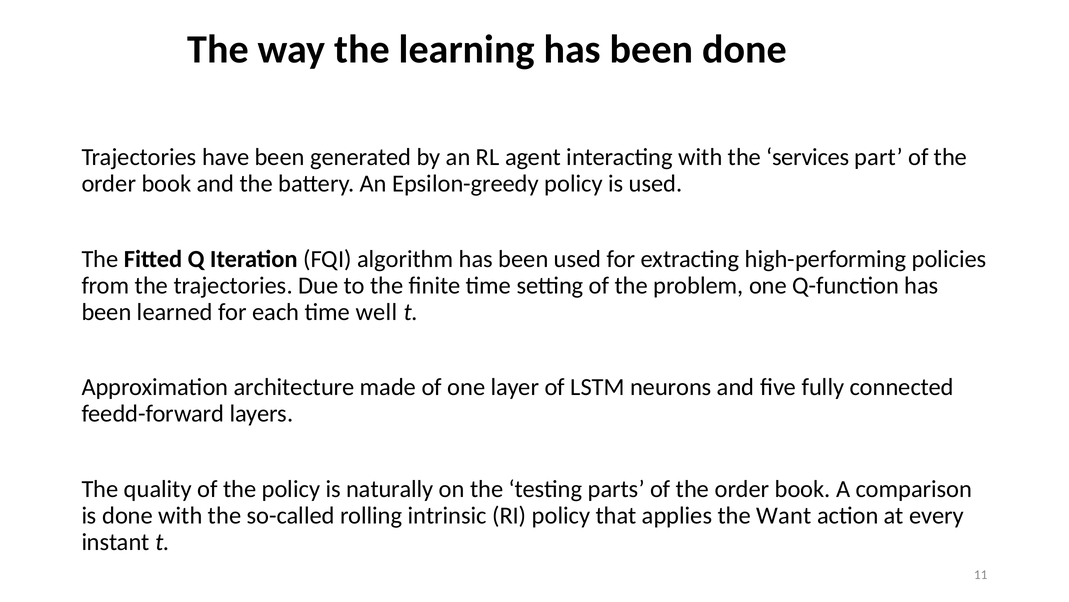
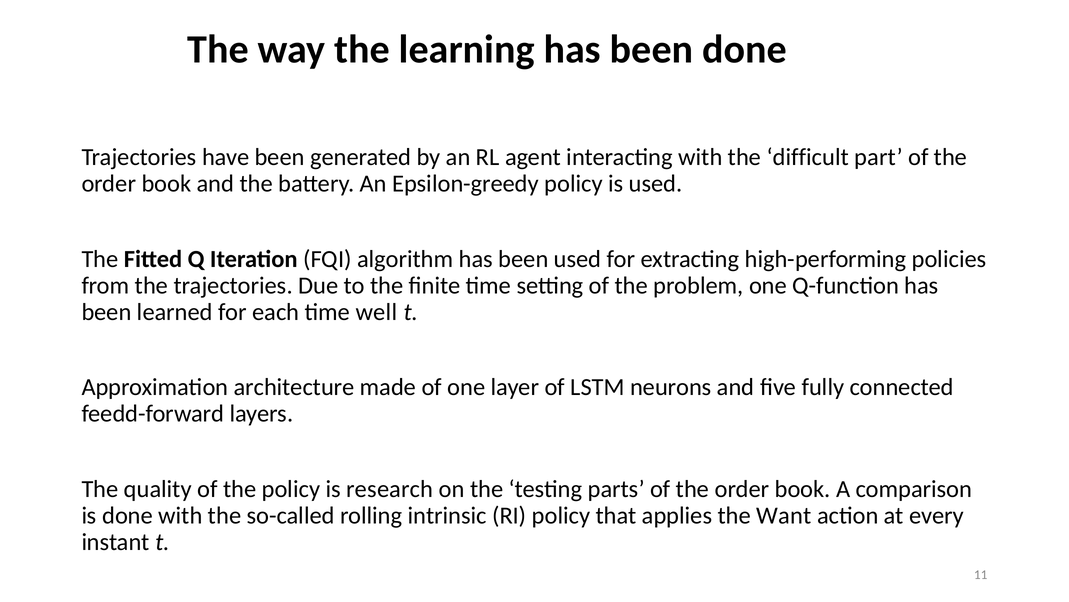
services: services -> difficult (808, 157)
naturally: naturally -> research (390, 488)
